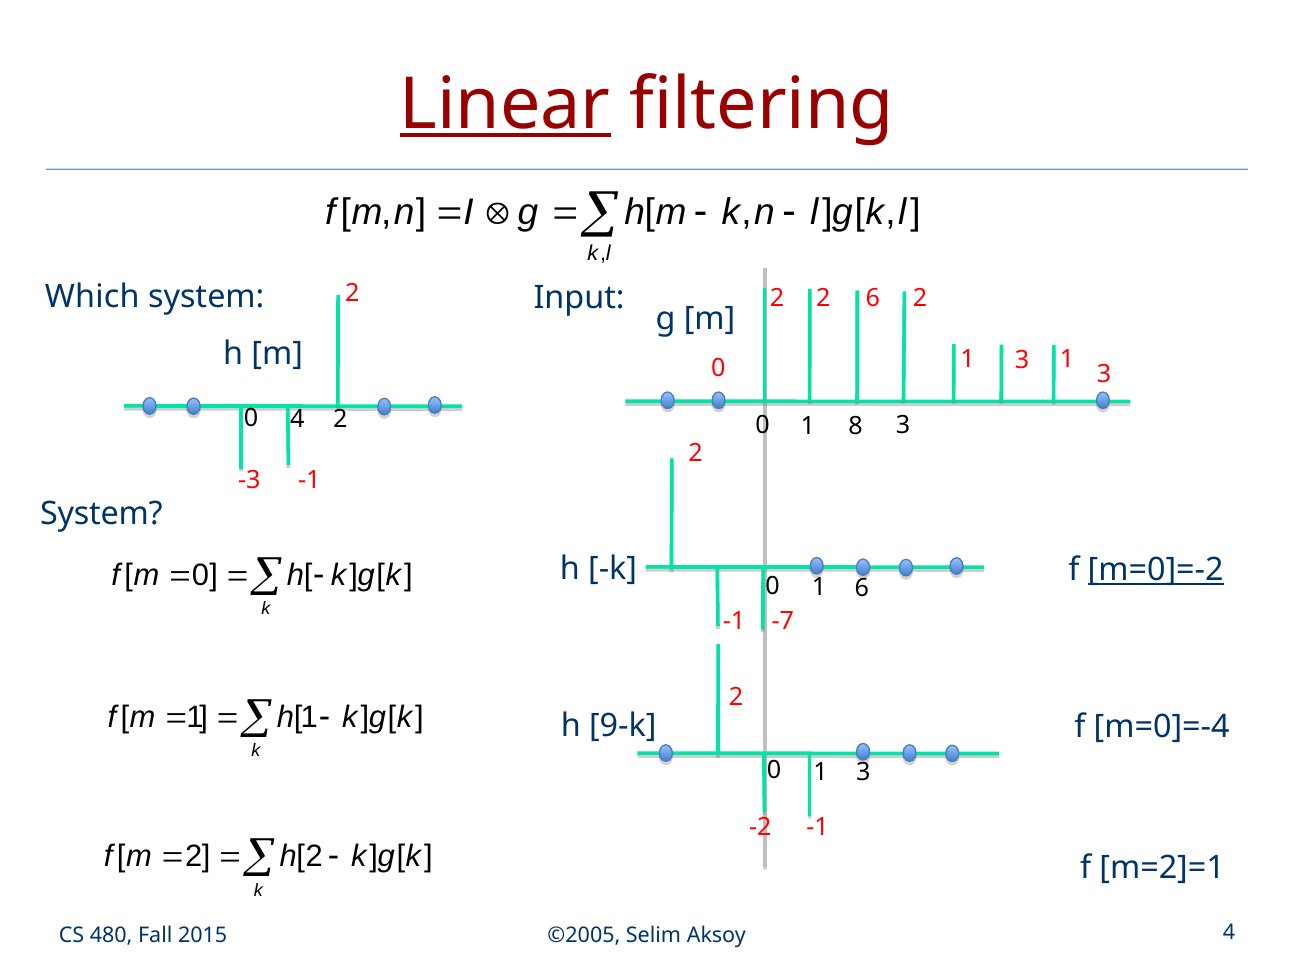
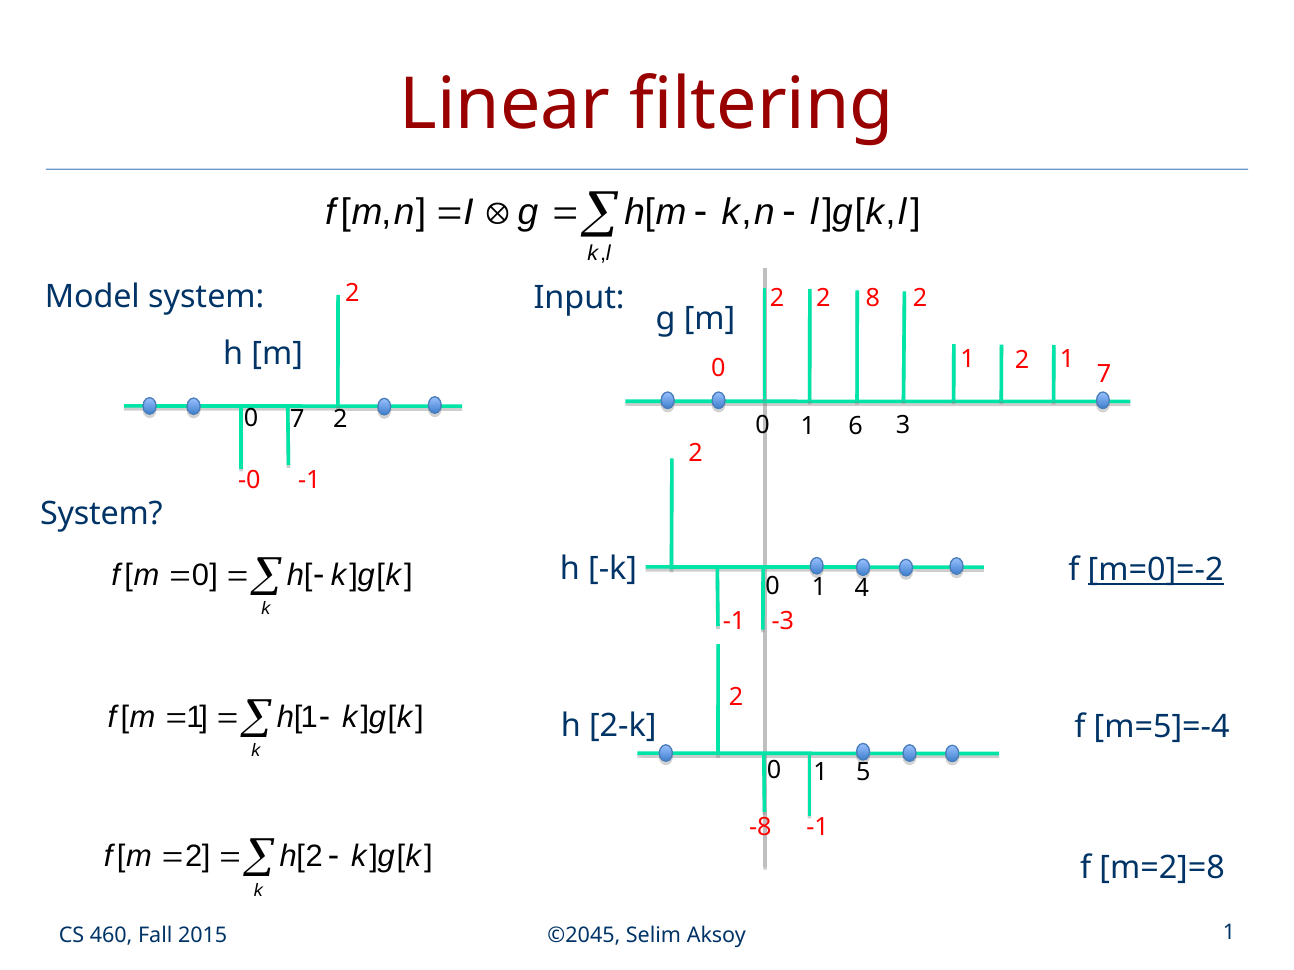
Linear underline: present -> none (505, 104)
Which: Which -> Model (92, 297)
2 6: 6 -> 8 (873, 298)
3: 3 -> 2 (1022, 360)
3: 3 -> 7 (1104, 375)
4: 4 -> 7 (297, 419)
8: 8 -> 6 (855, 426)
-3: -3 -> -0 (249, 481)
1 6: 6 -> 4 (862, 588)
-7: -7 -> -3 (783, 622)
m=0]=-4: m=0]=-4 -> m=5]=-4 (1162, 727)
9-k: 9-k -> 2-k (623, 726)
0 1 3: 3 -> 5 (863, 773)
-2: -2 -> -8 (760, 827)
m=2]=1: m=2]=1 -> m=2]=8 (1162, 869)
480: 480 -> 460 (111, 936)
©2005: ©2005 -> ©2045 (584, 936)
Aksoy 4: 4 -> 1 (1229, 933)
